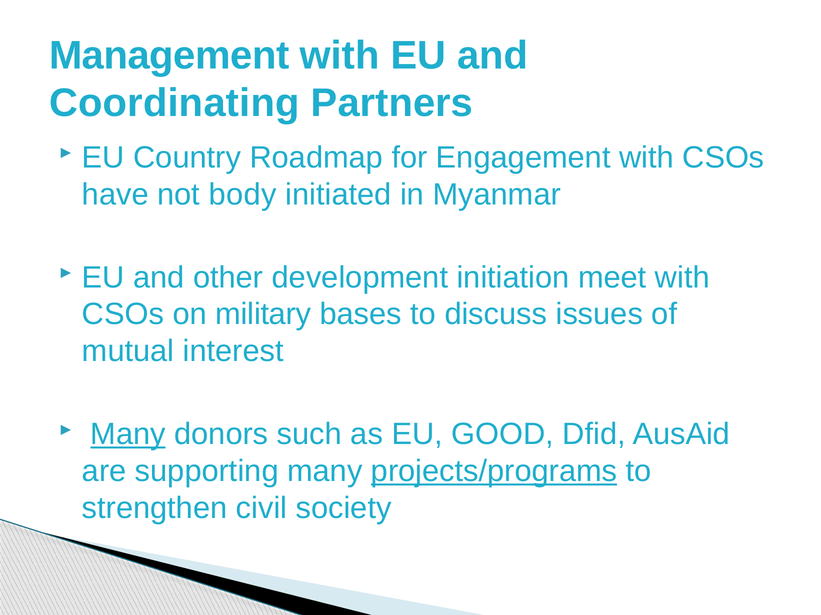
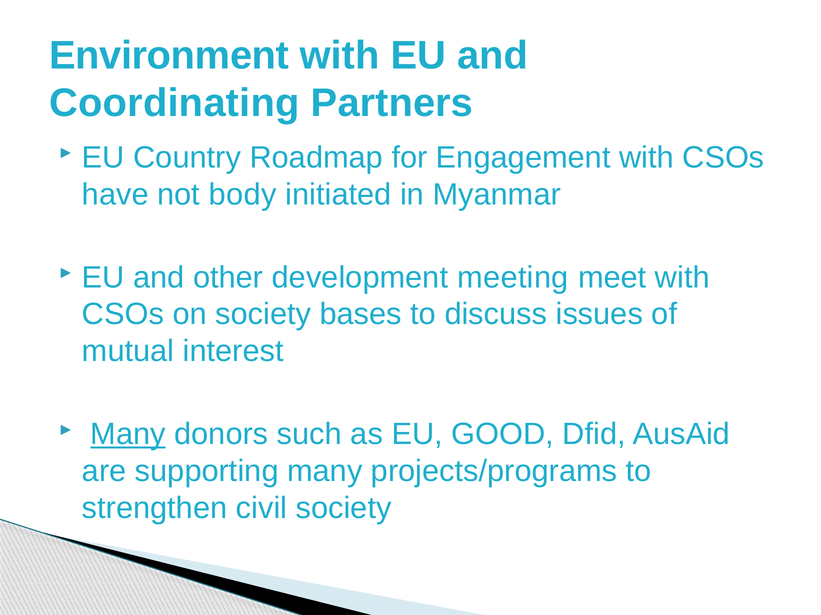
Management: Management -> Environment (169, 55)
initiation: initiation -> meeting (513, 278)
on military: military -> society (263, 315)
projects/programs underline: present -> none (494, 472)
